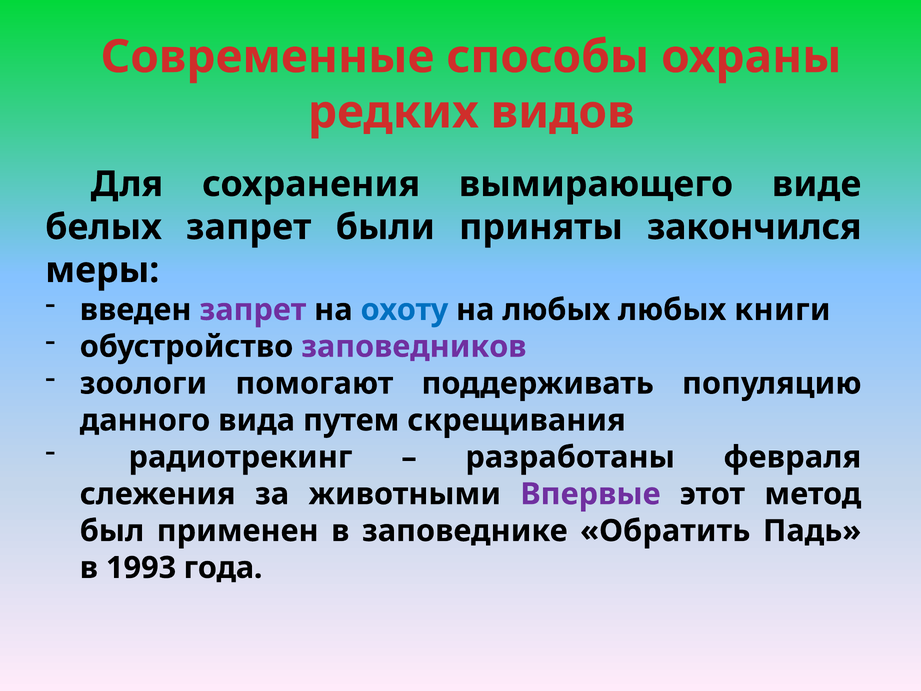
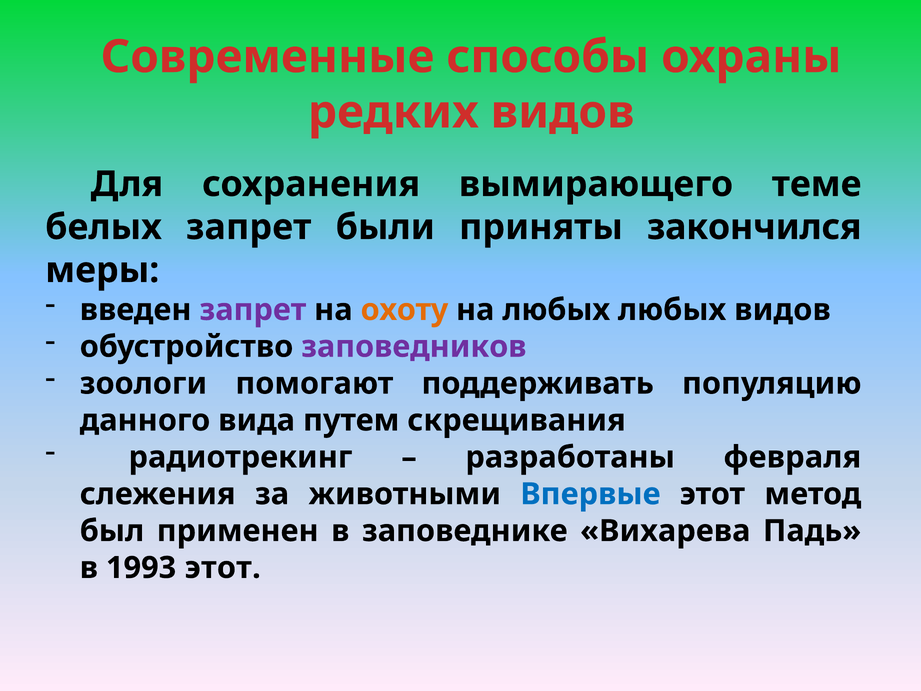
виде: виде -> теме (817, 184)
охоту colour: blue -> orange (404, 310)
любых книги: книги -> видов (783, 310)
Впервые colour: purple -> blue (590, 494)
Обратить: Обратить -> Вихарева (665, 531)
1993 года: года -> этот (223, 568)
